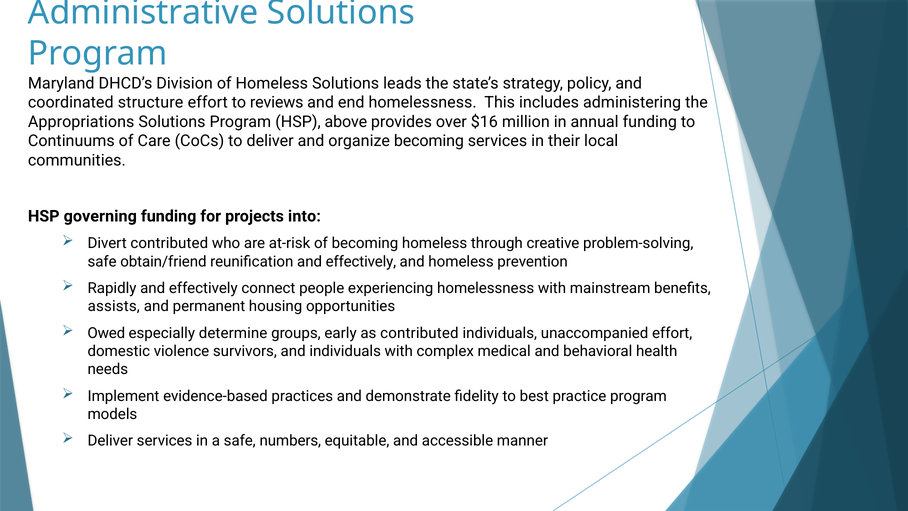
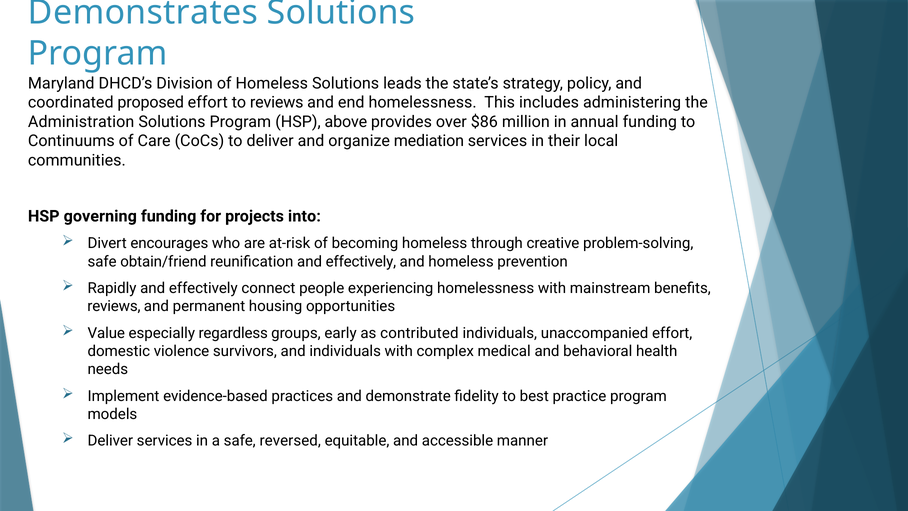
Administrative: Administrative -> Demonstrates (143, 12)
structure: structure -> proposed (151, 102)
Appropriations: Appropriations -> Administration (81, 122)
$16: $16 -> $86 (484, 122)
organize becoming: becoming -> mediation (429, 141)
Divert contributed: contributed -> encourages (169, 243)
assists: assists -> reviews (114, 306)
Owed: Owed -> Value (106, 333)
determine: determine -> regardless (233, 333)
numbers: numbers -> reversed (290, 441)
